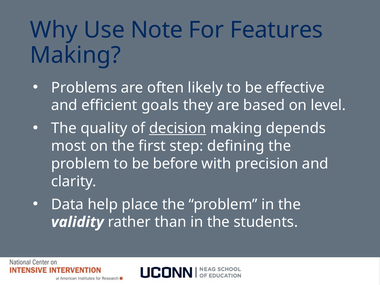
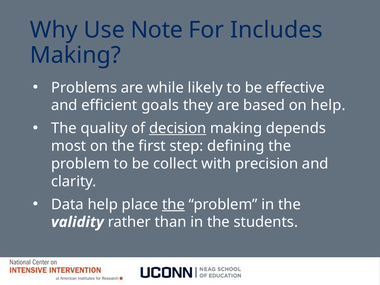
Features: Features -> Includes (276, 30)
often: often -> while (165, 88)
on level: level -> help (328, 105)
before: before -> collect (175, 164)
the underline: none -> present (173, 204)
